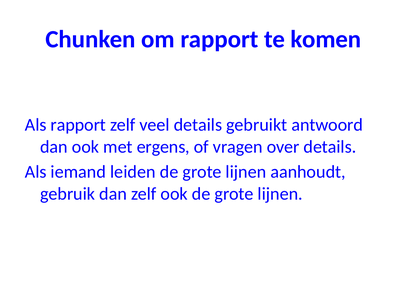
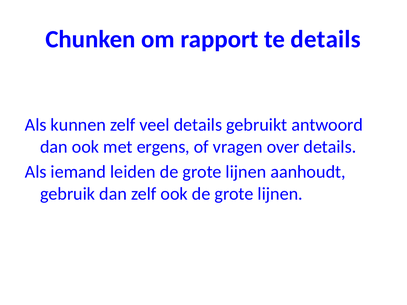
te komen: komen -> details (326, 39)
Als rapport: rapport -> kunnen (78, 125)
